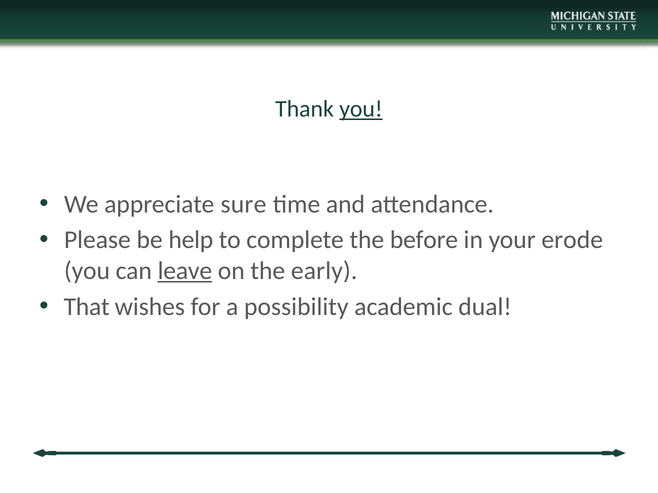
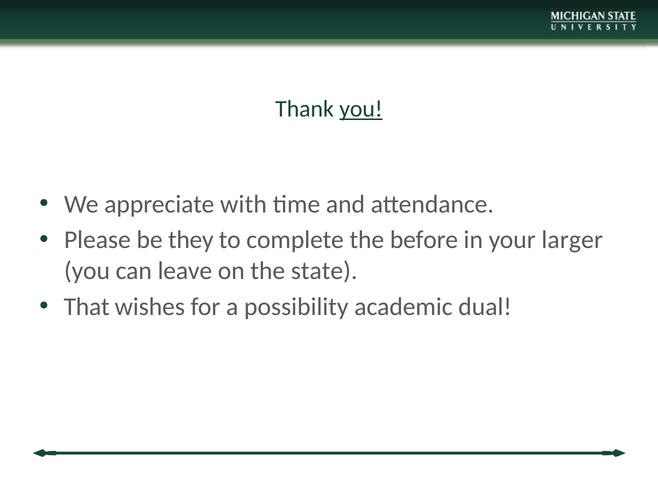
sure: sure -> with (243, 204)
help: help -> they (191, 240)
erode: erode -> larger (572, 240)
leave underline: present -> none (185, 271)
early: early -> state (324, 271)
